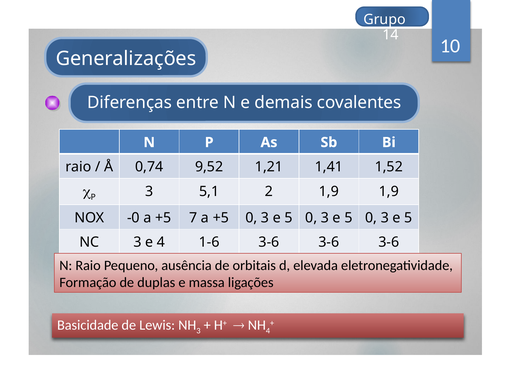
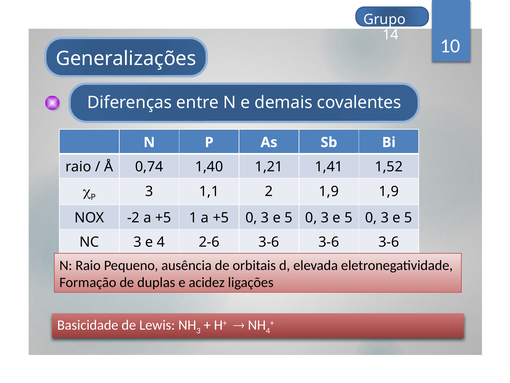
9,52: 9,52 -> 1,40 (209, 167)
5,1: 5,1 -> 1,1 (209, 191)
-0: -0 -> -2 (133, 217)
7: 7 -> 1 (193, 217)
1-6: 1-6 -> 2-6 (209, 242)
massa: massa -> acidez (207, 282)
